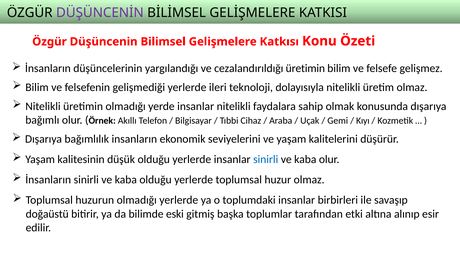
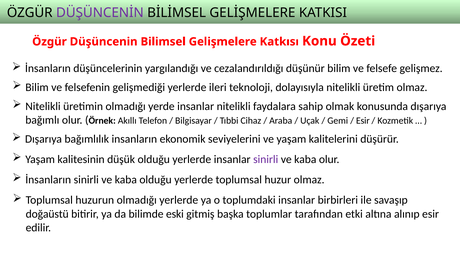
cezalandırıldığı üretimin: üretimin -> düşünür (305, 68)
Kıyı: Kıyı -> Esir (363, 121)
sinirli colour: blue -> purple (266, 159)
